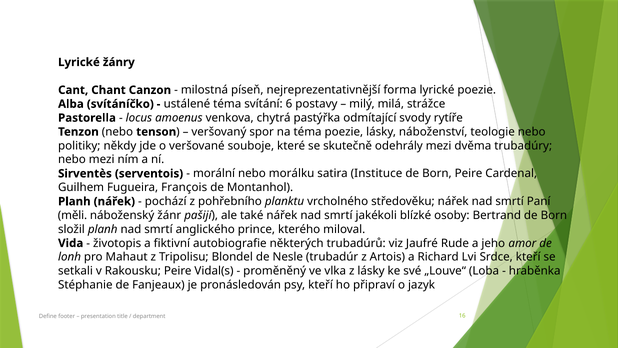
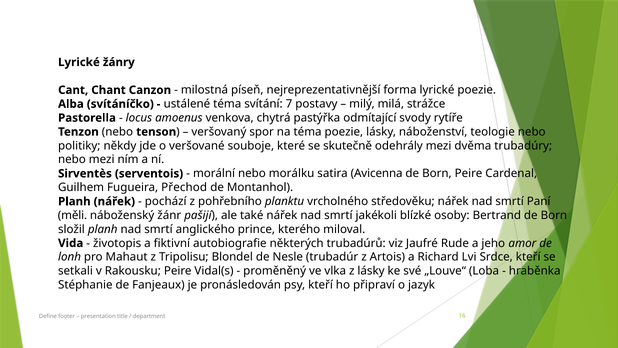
6: 6 -> 7 (289, 104)
Instituce: Instituce -> Avicenna (377, 173)
François: François -> Přechod (184, 187)
